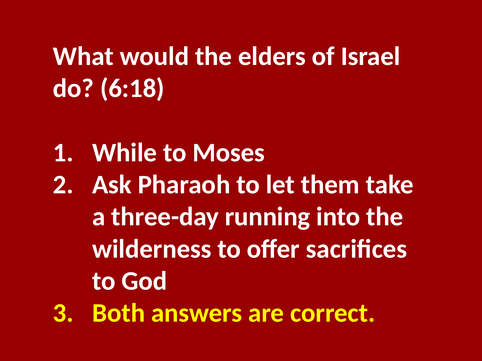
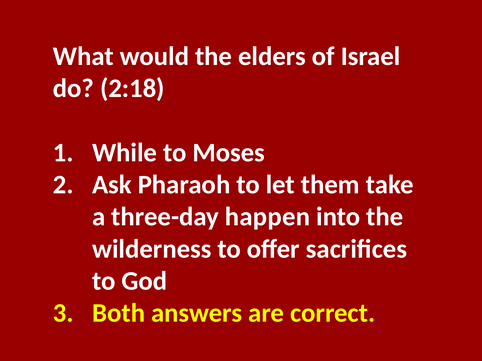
6:18: 6:18 -> 2:18 (132, 89)
running: running -> happen (267, 217)
